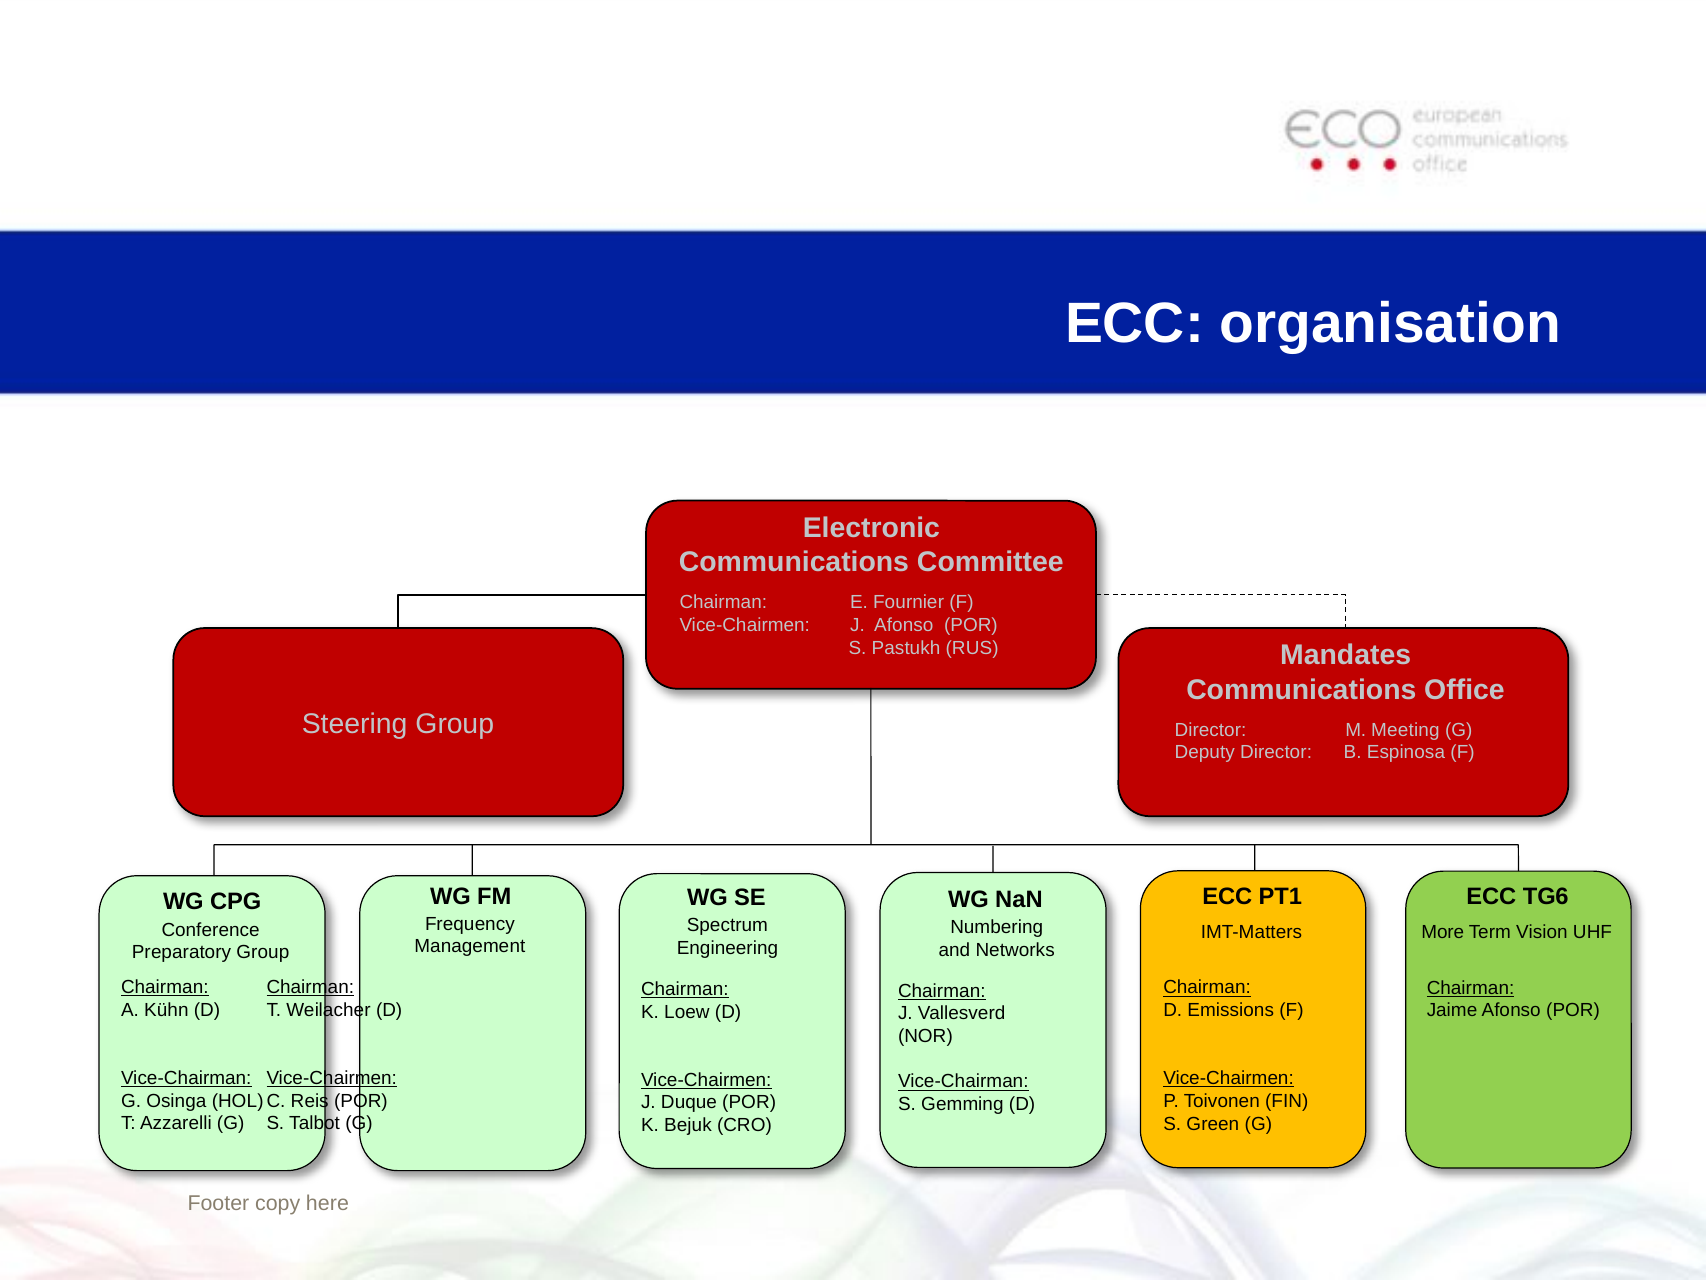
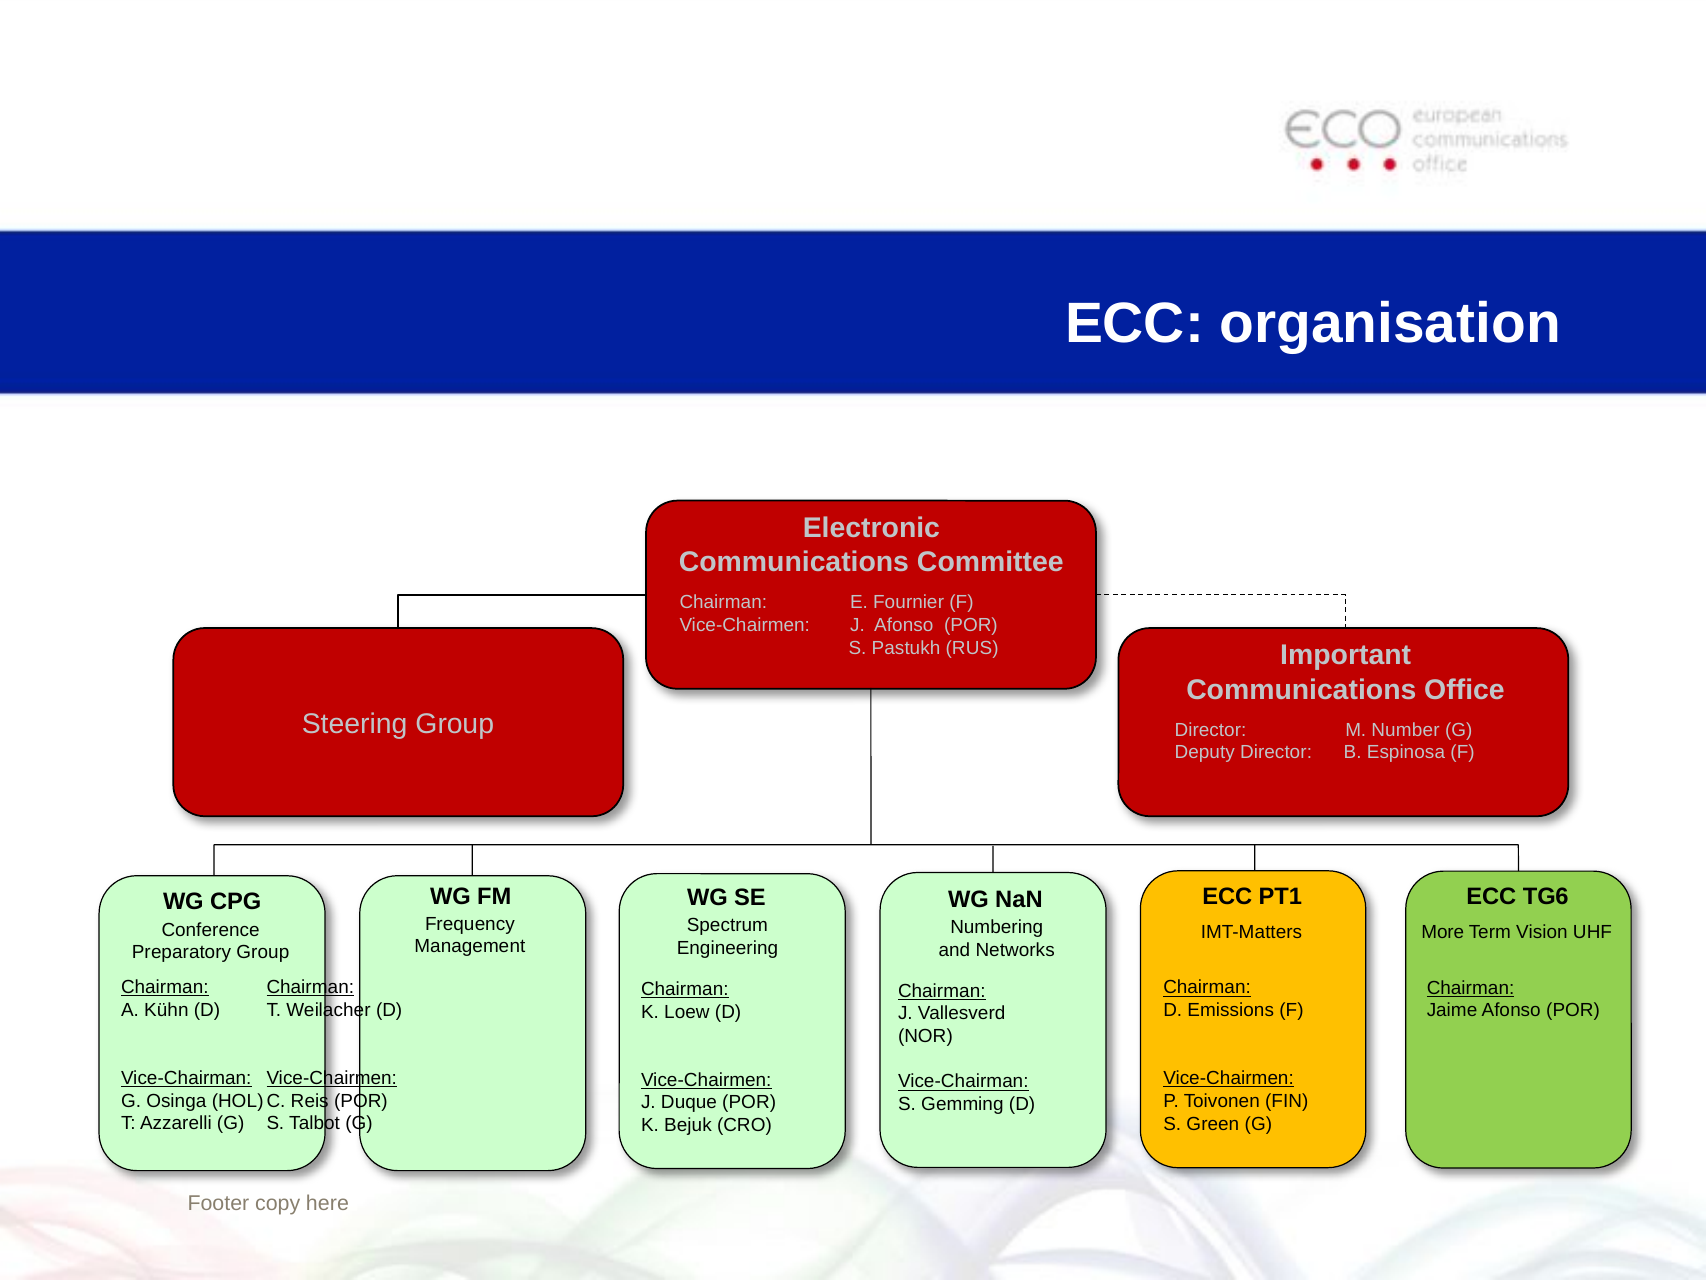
Mandates: Mandates -> Important (1346, 655)
Meeting: Meeting -> Number (1405, 729)
